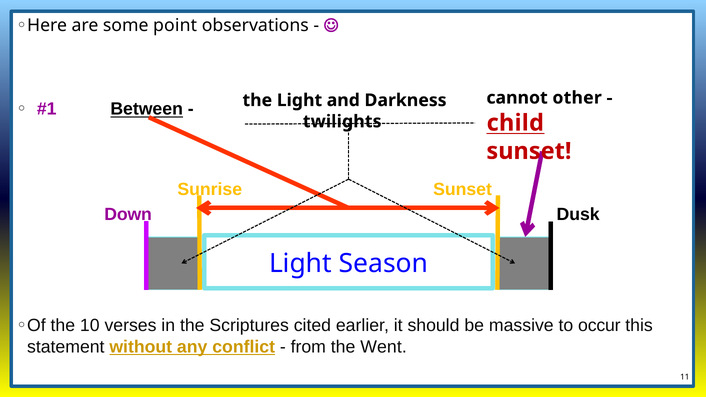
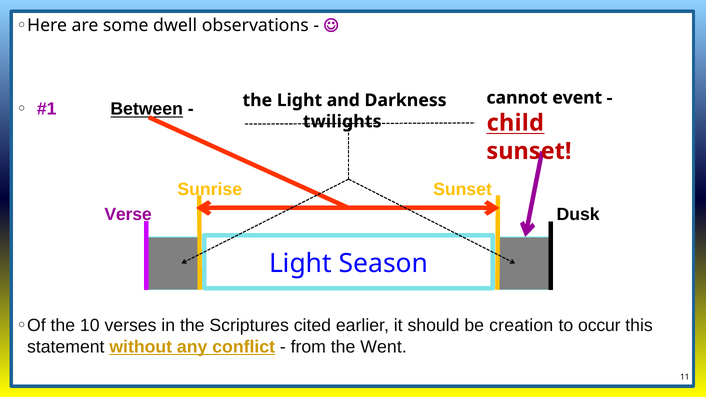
point: point -> dwell (175, 26)
other: other -> event (577, 98)
Down: Down -> Verse (128, 214)
massive: massive -> creation (521, 326)
